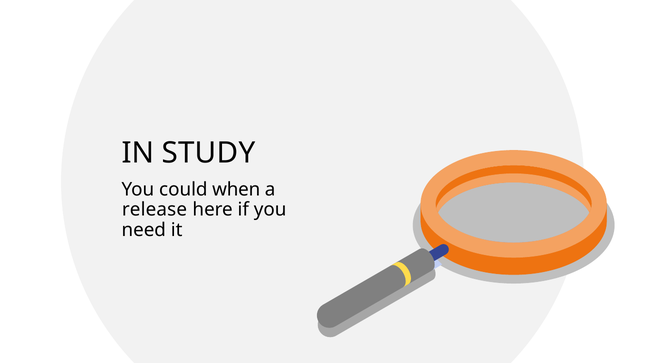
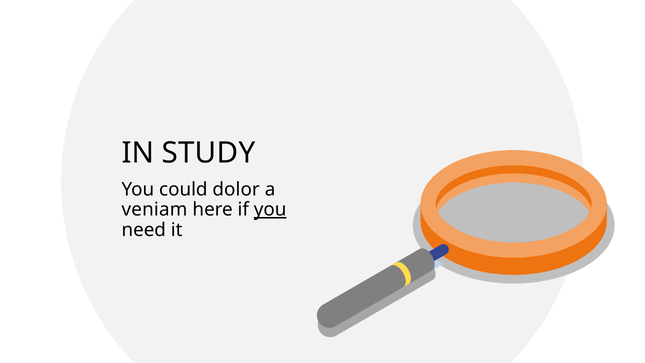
when: when -> dolor (236, 189)
release: release -> veniam (154, 210)
you underline: none -> present (270, 210)
